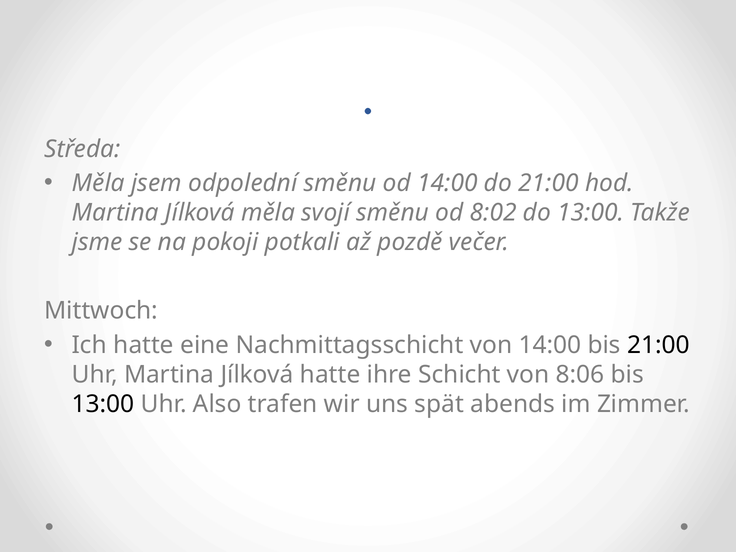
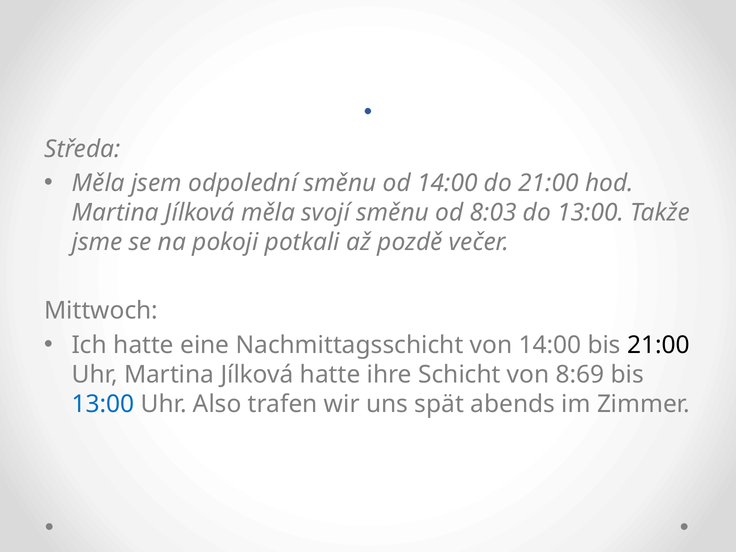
8:02: 8:02 -> 8:03 (493, 213)
8:06: 8:06 -> 8:69 (580, 375)
13:00 colour: black -> blue (103, 404)
